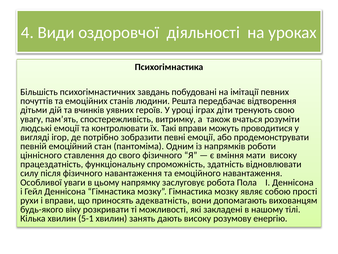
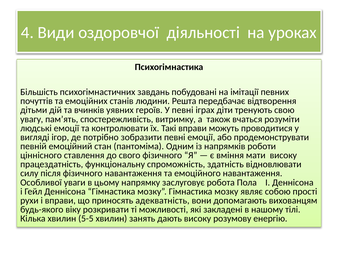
У уроці: уроці -> певні (183, 110)
5-1: 5-1 -> 5-5 (86, 218)
